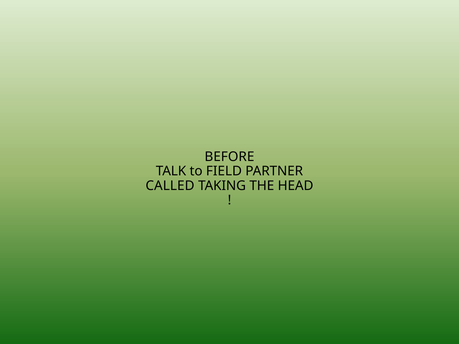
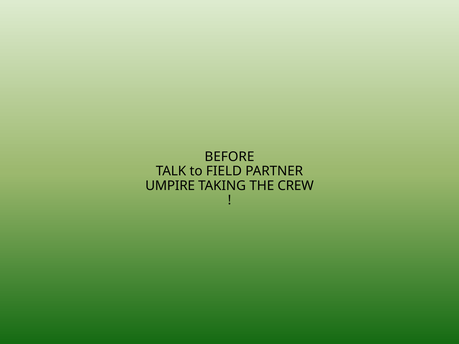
CALLED: CALLED -> UMPIRE (170, 186)
HEAD: HEAD -> CREW (296, 186)
